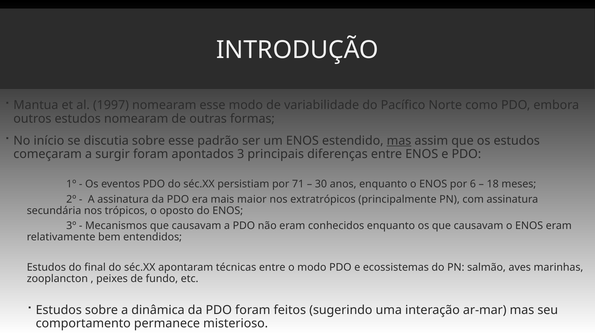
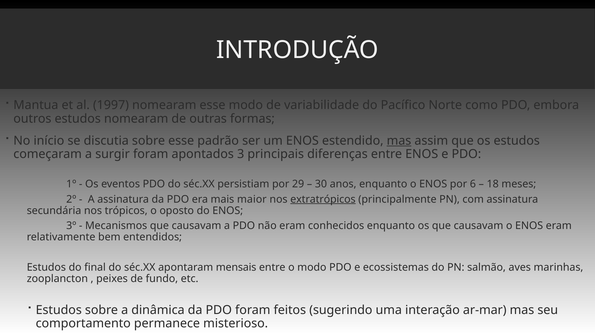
71: 71 -> 29 (298, 184)
extratrópicos underline: none -> present (323, 199)
técnicas: técnicas -> mensais (236, 267)
